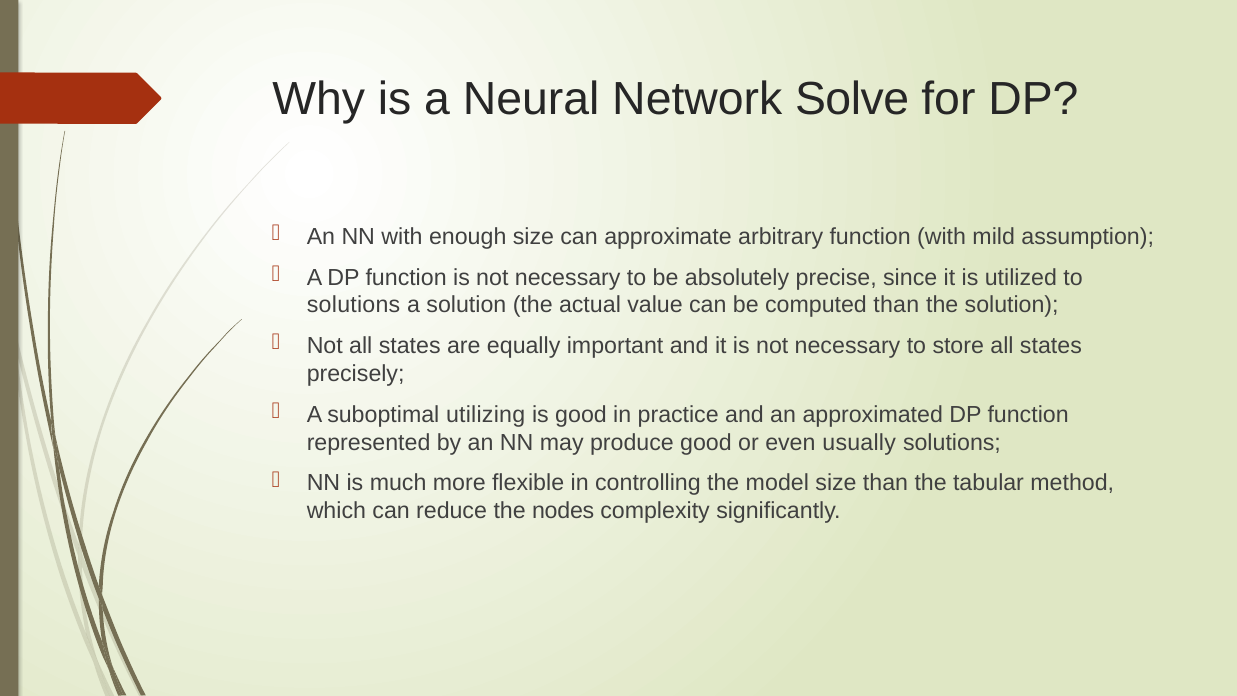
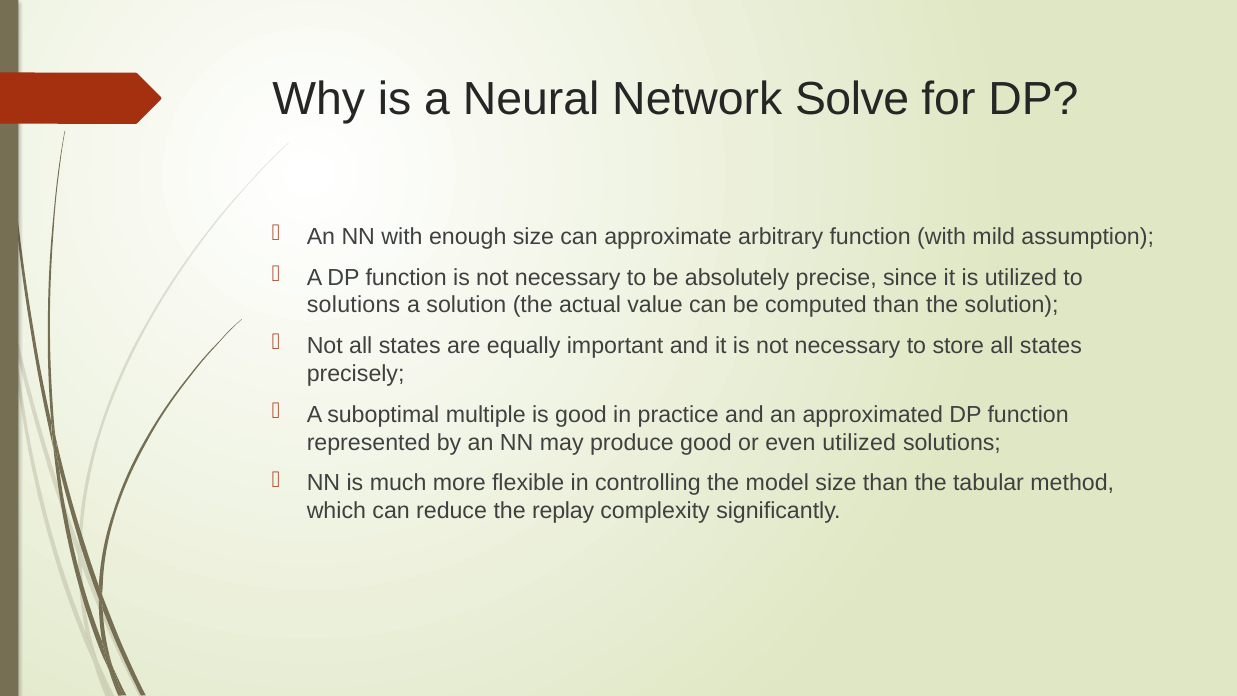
utilizing: utilizing -> multiple (486, 415)
even usually: usually -> utilized (859, 442)
nodes: nodes -> replay (563, 511)
